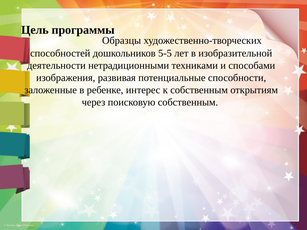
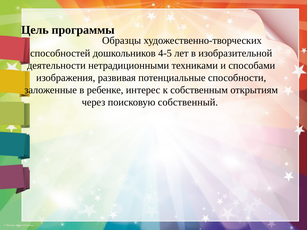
5-5: 5-5 -> 4-5 (165, 53)
поисковую собственным: собственным -> собственный (188, 102)
